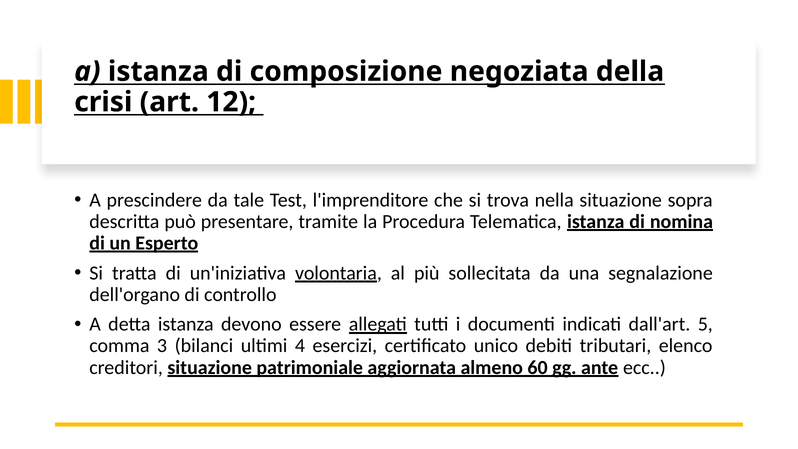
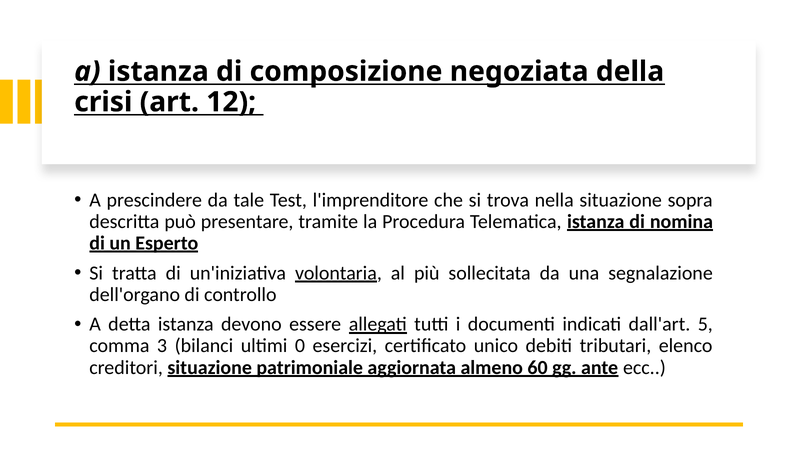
4: 4 -> 0 (300, 346)
